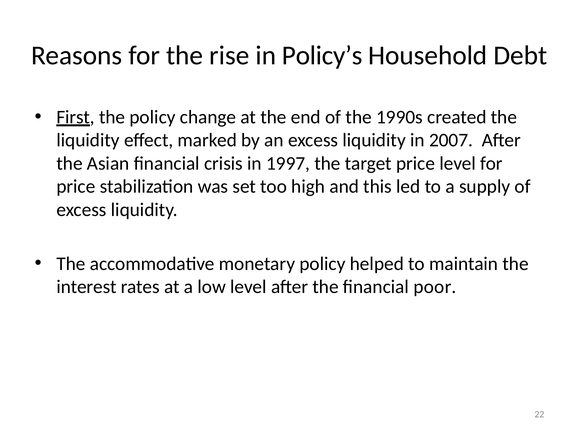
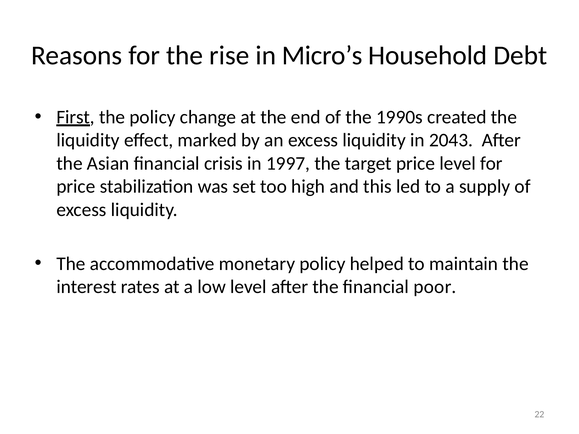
Policy’s: Policy’s -> Micro’s (322, 55)
2007: 2007 -> 2043 (451, 140)
